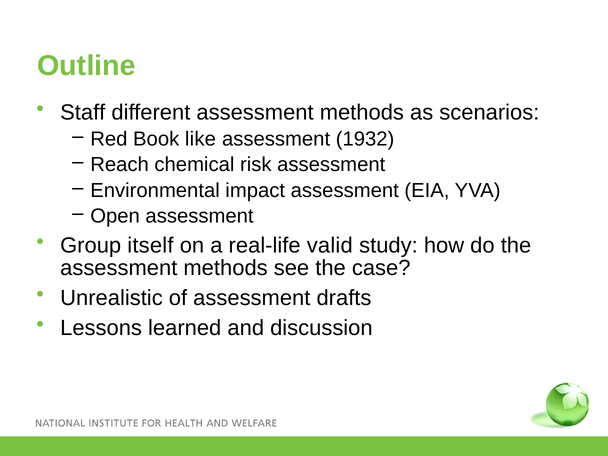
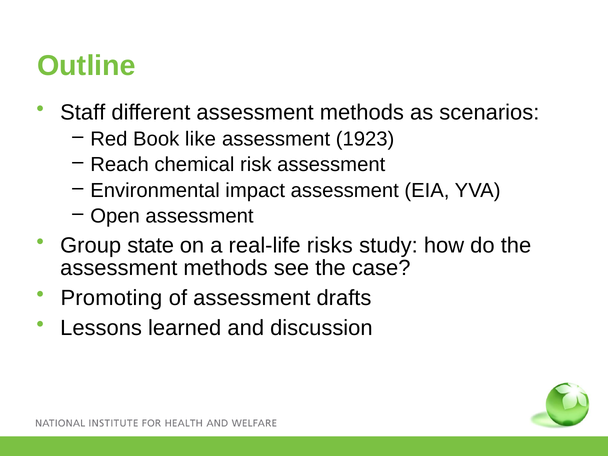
1932: 1932 -> 1923 (365, 139)
itself: itself -> state (151, 245)
valid: valid -> risks (330, 245)
Unrealistic: Unrealistic -> Promoting (111, 298)
